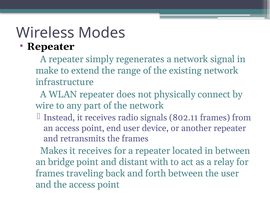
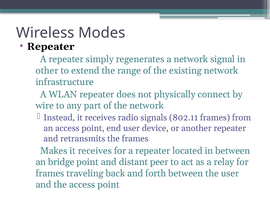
make: make -> other (47, 71)
with: with -> peer (159, 162)
